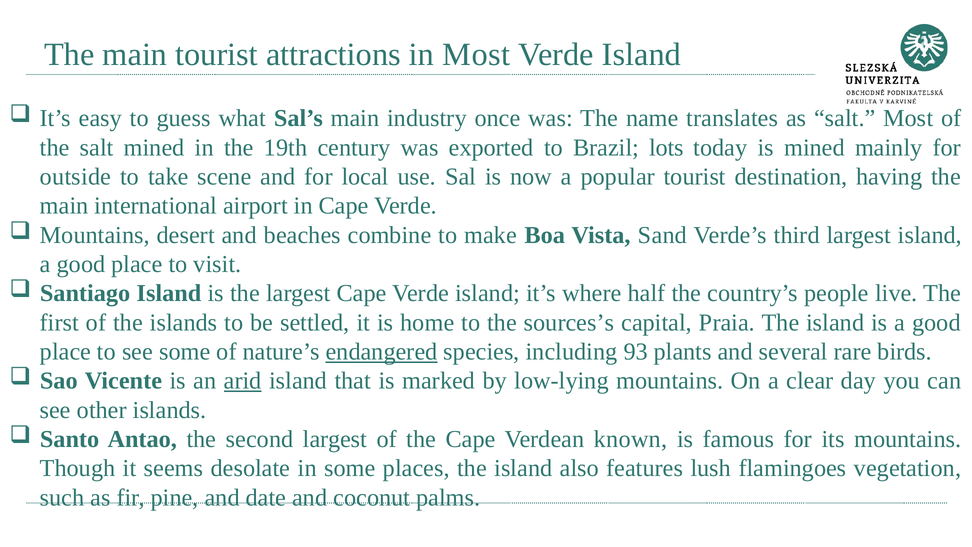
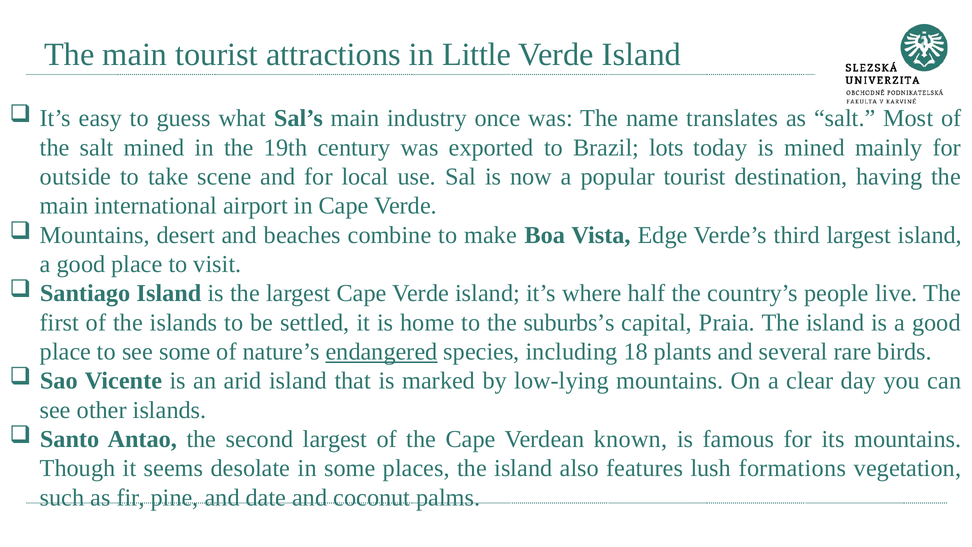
in Most: Most -> Little (477, 55)
Sand: Sand -> Edge (663, 235)
sources’s: sources’s -> suburbs’s (569, 322)
93: 93 -> 18 (636, 352)
arid underline: present -> none (243, 381)
flamingoes: flamingoes -> formations (792, 468)
